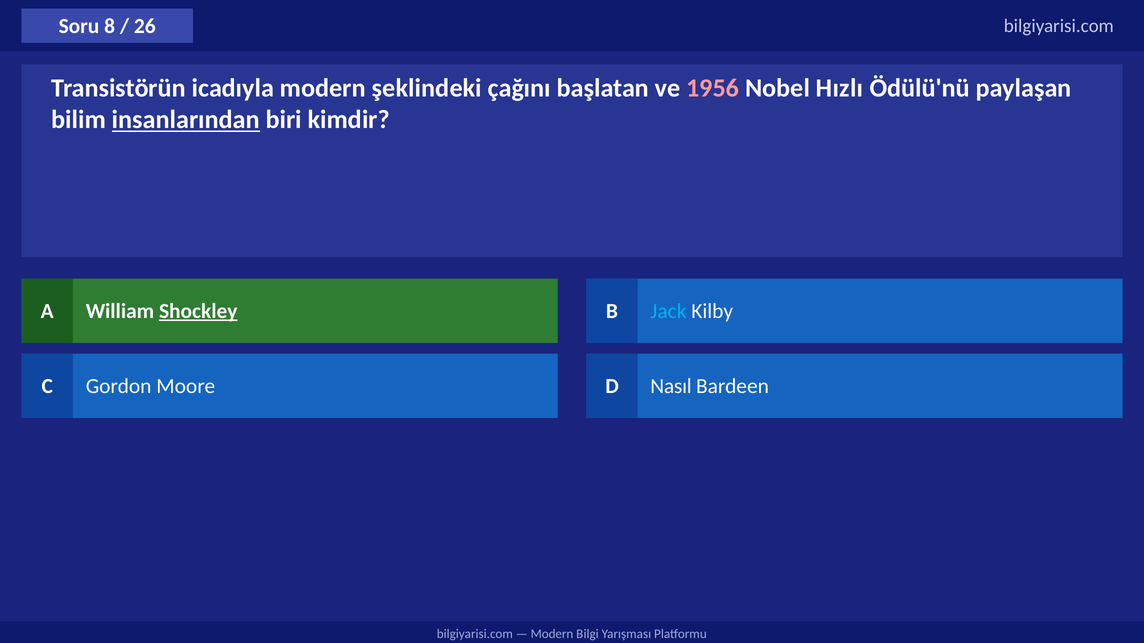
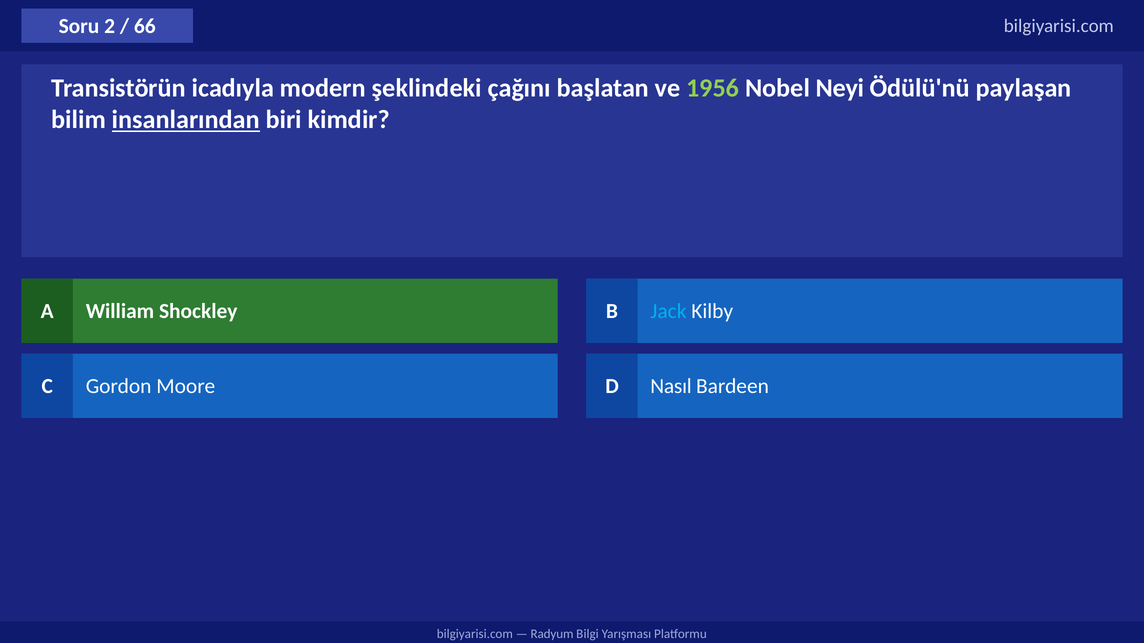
8: 8 -> 2 (110, 26)
26: 26 -> 66 (145, 26)
1956 colour: pink -> light green (713, 88)
Hızlı: Hızlı -> Neyi (840, 88)
Shockley underline: present -> none (198, 311)
Modern: Modern -> Radyum (552, 635)
